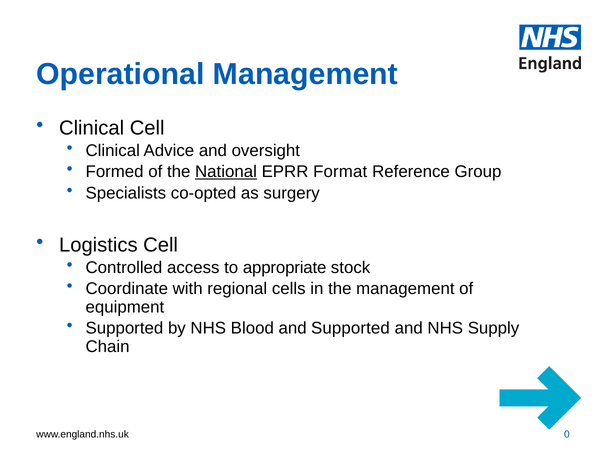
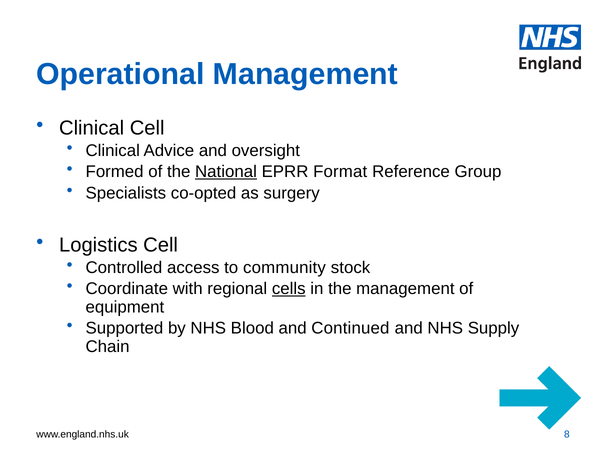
appropriate: appropriate -> community (284, 267)
cells underline: none -> present (289, 289)
and Supported: Supported -> Continued (350, 328)
0: 0 -> 8 (567, 434)
